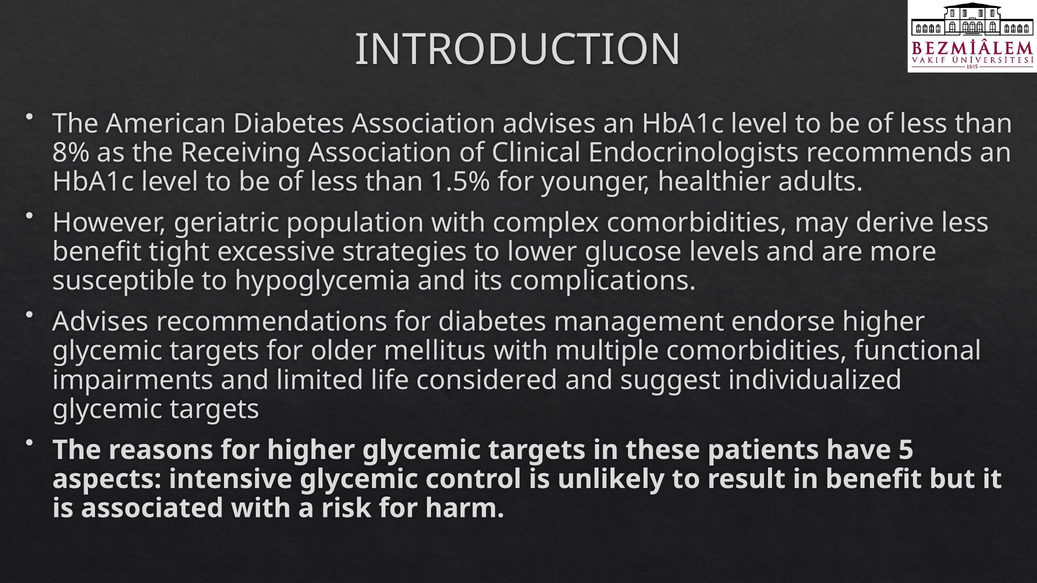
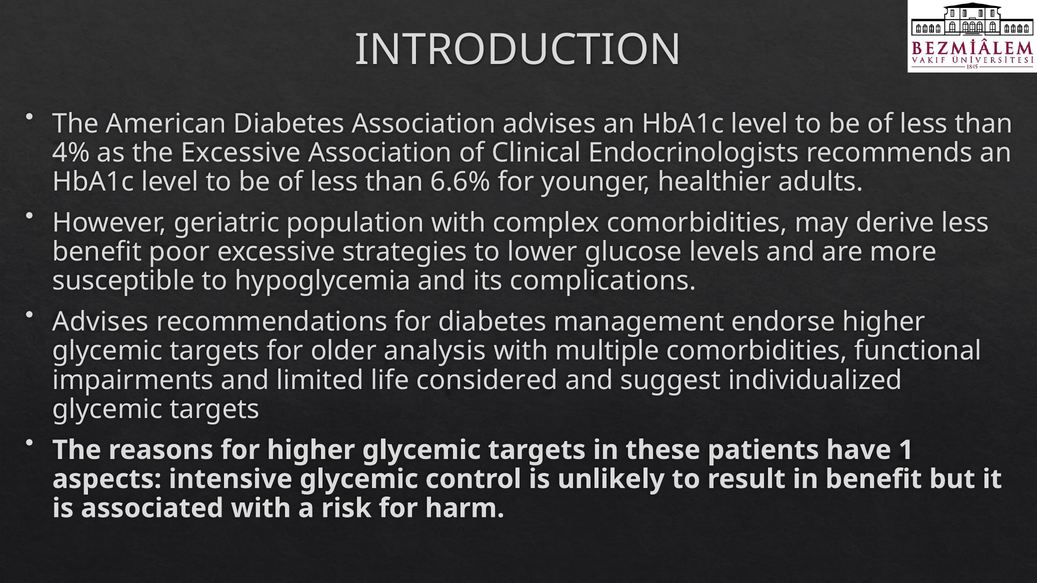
8%: 8% -> 4% (71, 153)
the Receiving: Receiving -> Excessive (241, 153)
1.5%: 1.5% -> 6.6% (461, 182)
tight: tight -> poor (179, 252)
mellitus: mellitus -> analysis (435, 351)
5: 5 -> 1 (906, 450)
